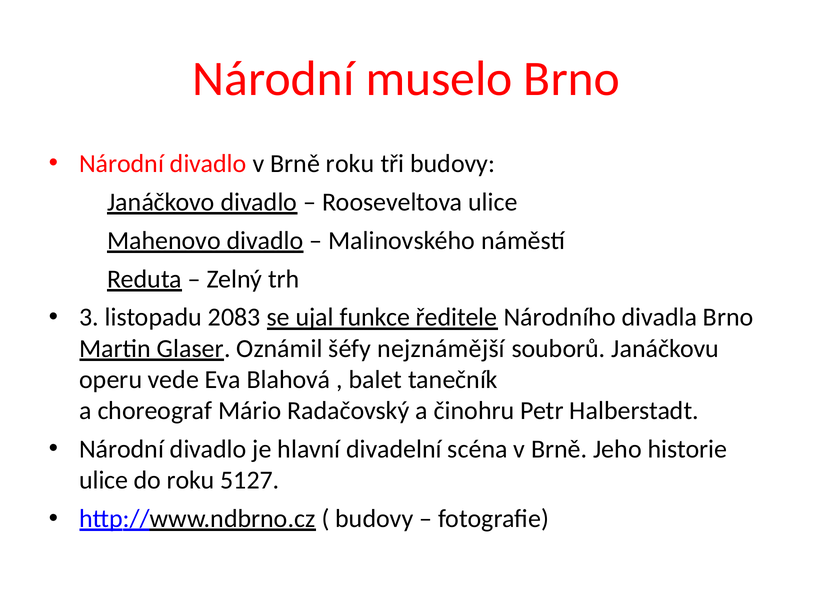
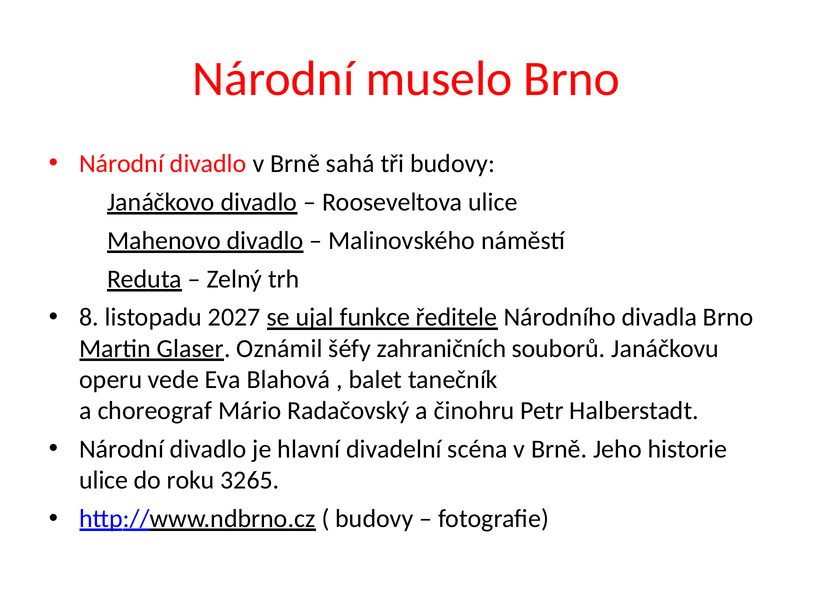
Brně roku: roku -> sahá (350, 164)
3: 3 -> 8 (89, 317)
2083: 2083 -> 2027 (234, 317)
nejznámější: nejznámější -> zahraničních (441, 348)
5127: 5127 -> 3265 (250, 480)
